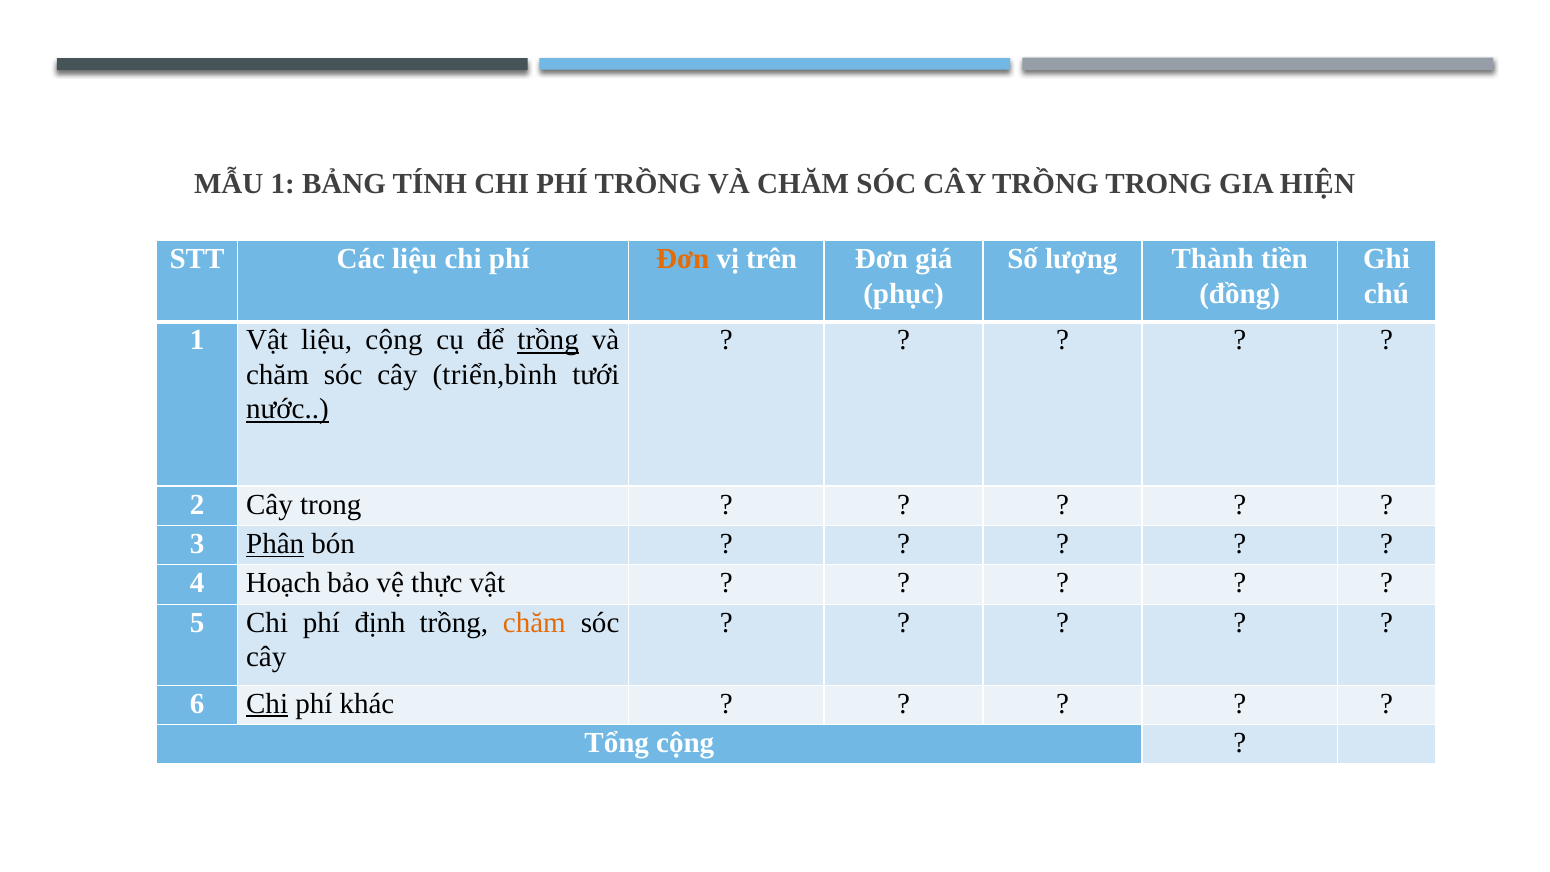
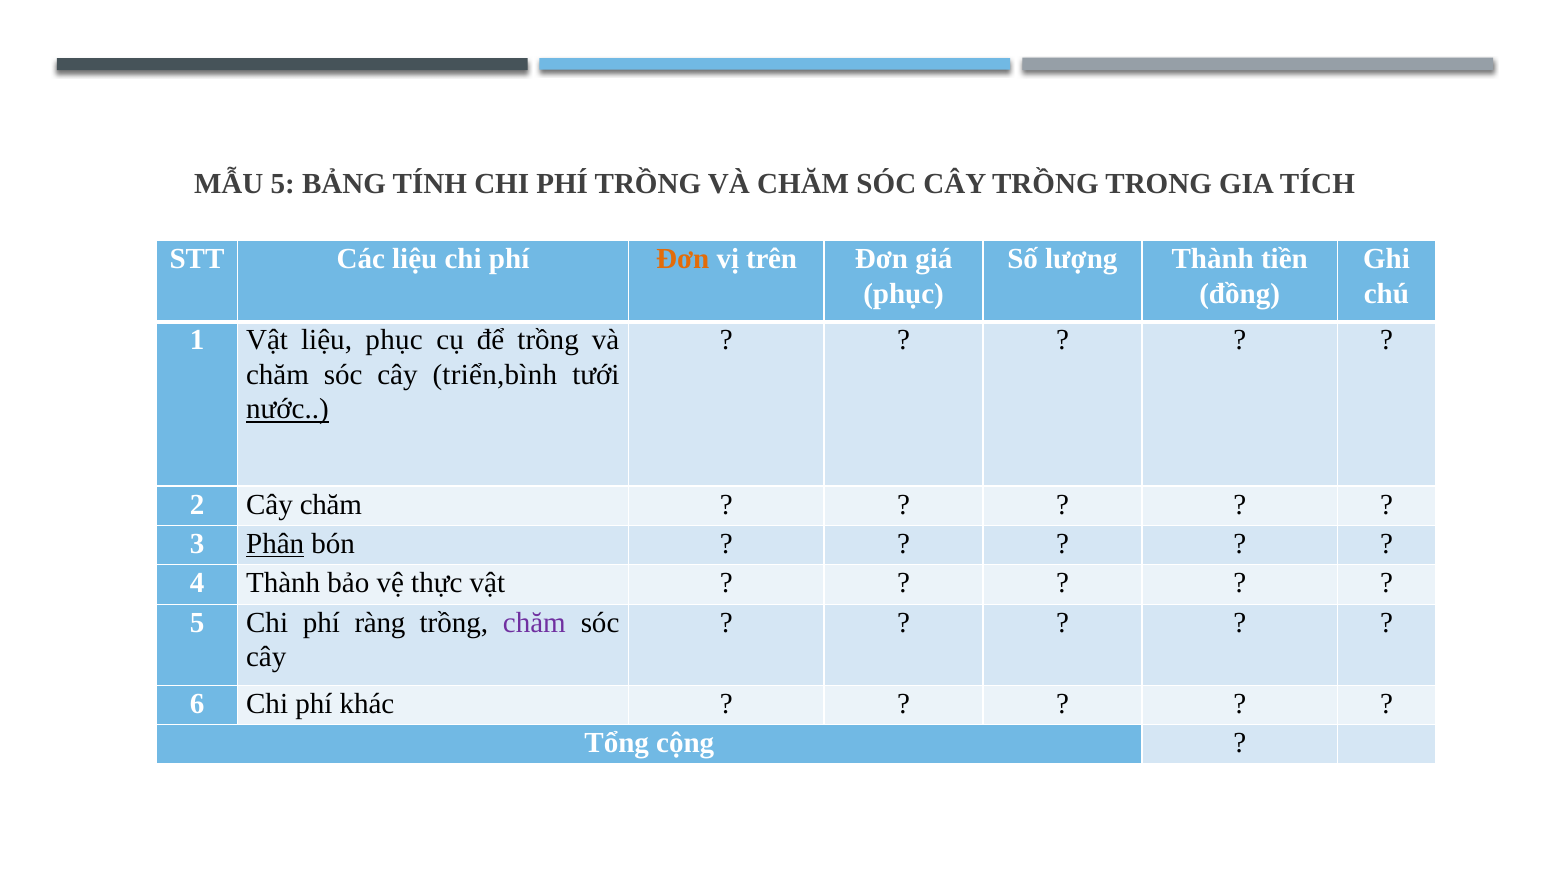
MẪU 1: 1 -> 5 (283, 184)
HIỆN: HIỆN -> TÍCH (1317, 184)
liệu cộng: cộng -> phục (394, 340)
trồng underline: present -> none (548, 340)
Cây trong: trong -> chăm (331, 504)
4 Hoạch: Hoạch -> Thành (283, 583)
định: định -> ràng (380, 623)
chăm colour: orange -> purple (534, 623)
Chi underline: present -> none (267, 704)
